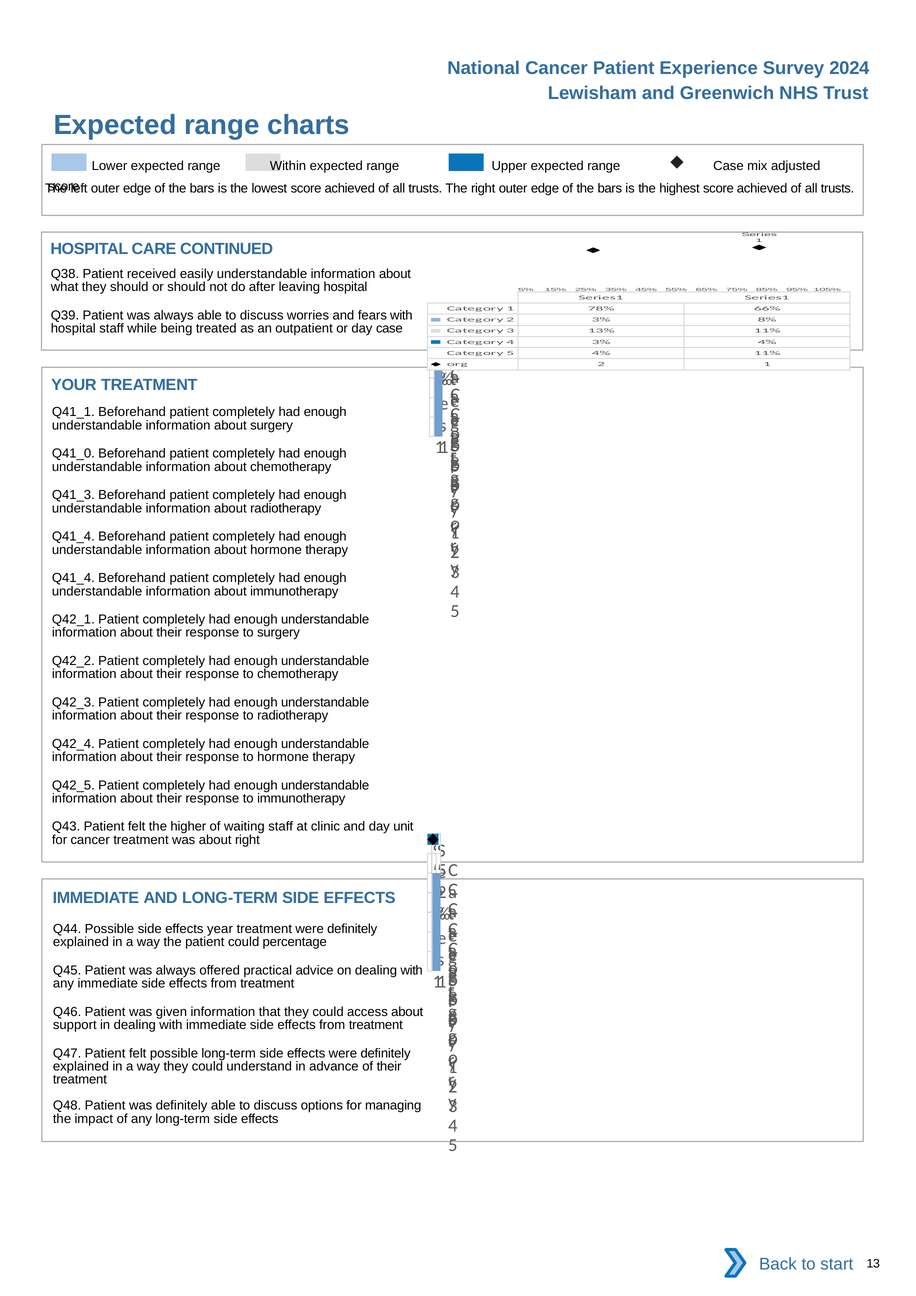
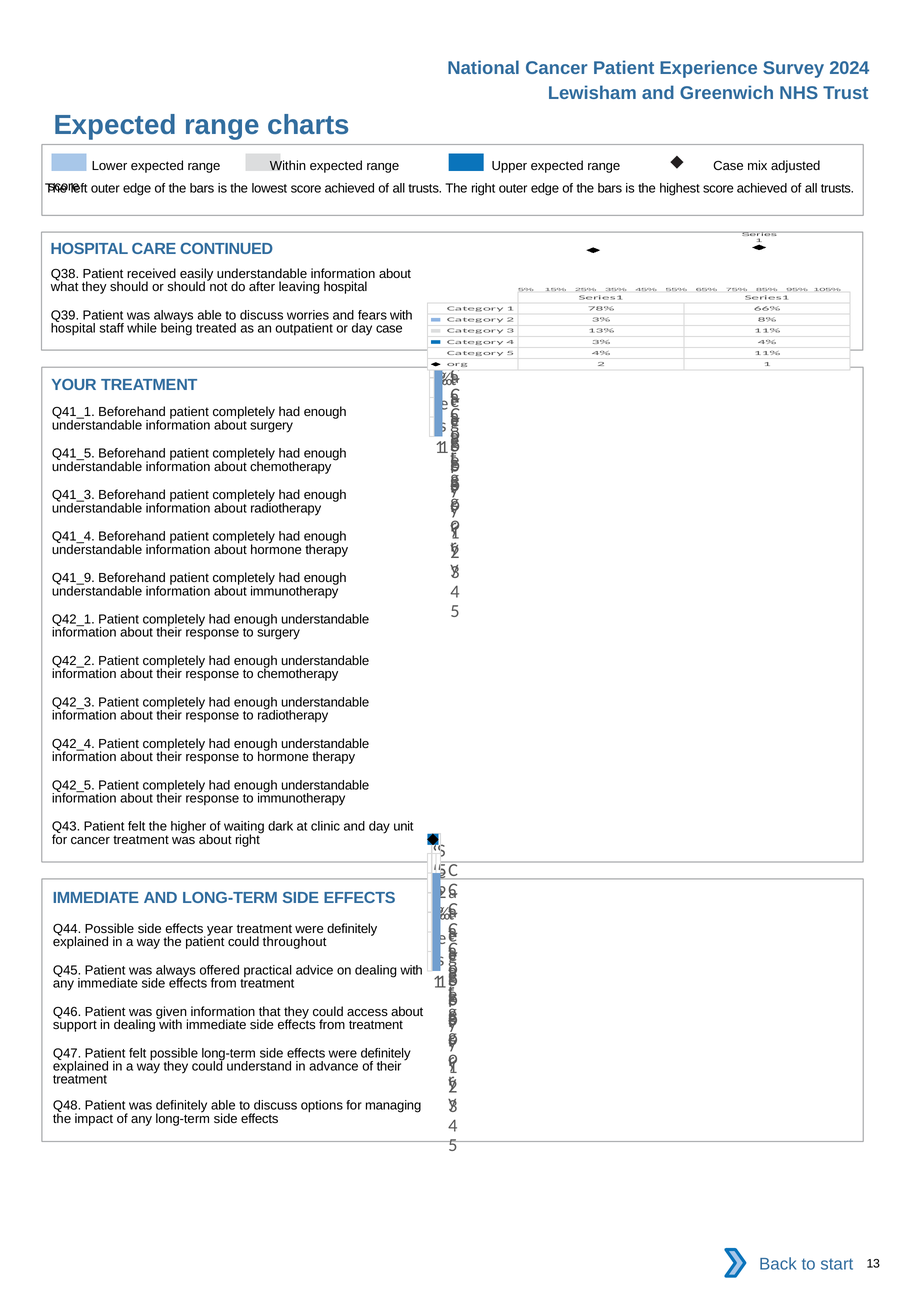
Q41_0: Q41_0 -> Q41_5 (73, 454)
Q41_4: Q41_4 -> Q41_9 (73, 578)
waiting staff: staff -> dark (281, 827)
percentage: percentage -> throughout (295, 942)
